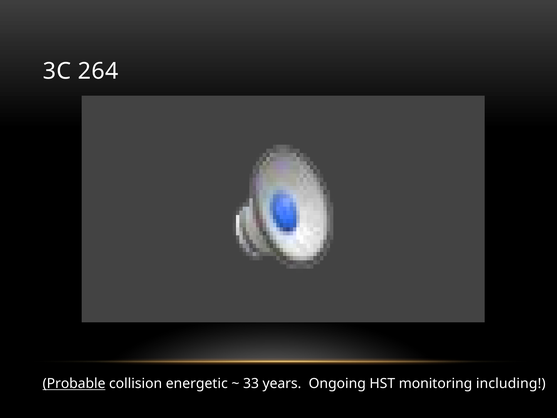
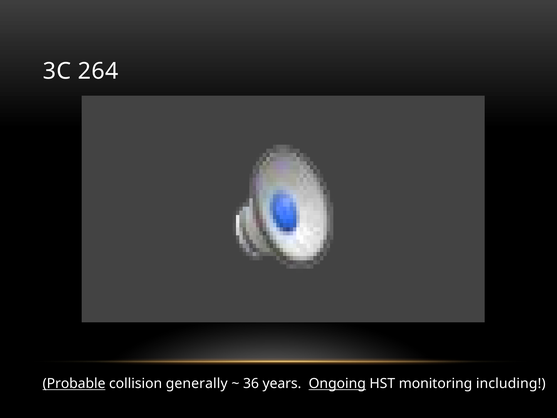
energetic: energetic -> generally (197, 383)
33: 33 -> 36 (251, 383)
Ongoing underline: none -> present (337, 383)
